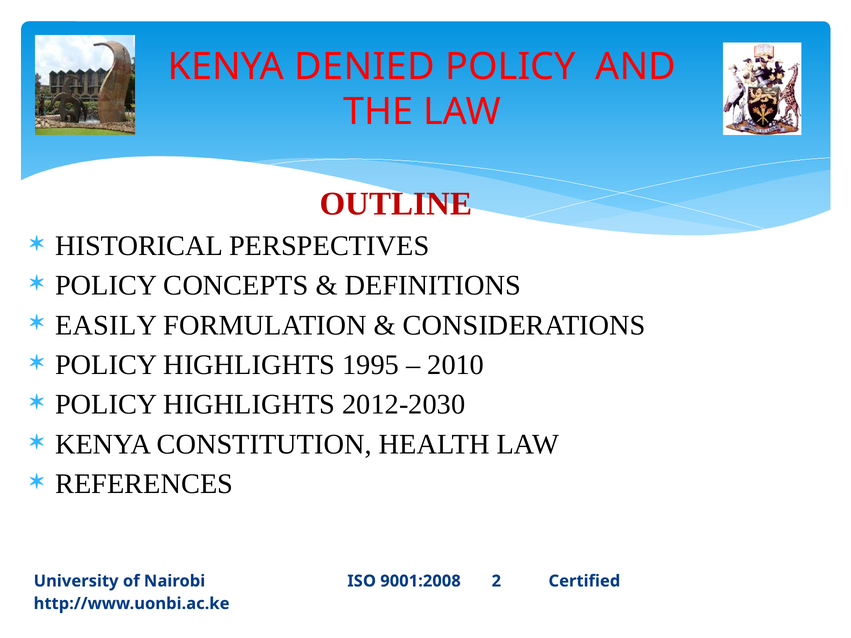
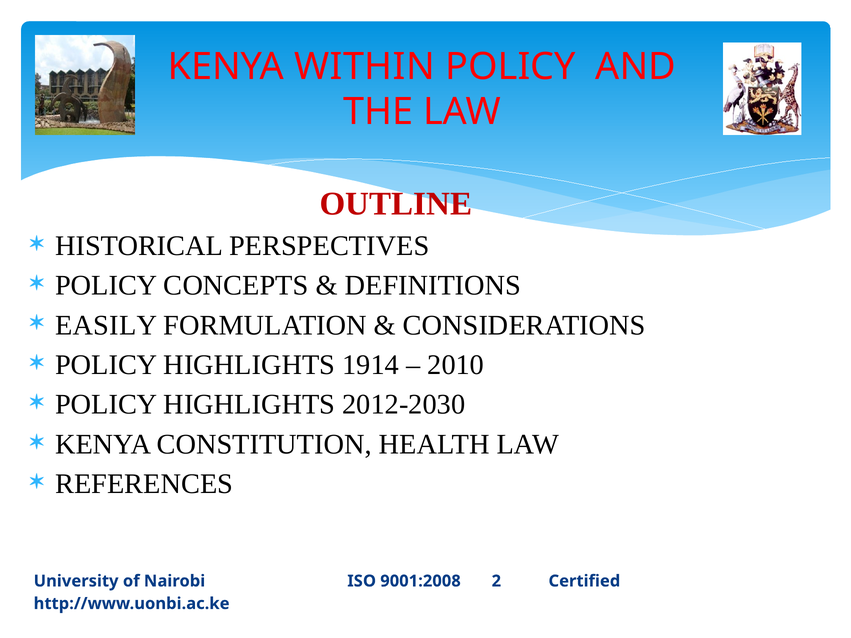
DENIED: DENIED -> WITHIN (365, 67)
1995: 1995 -> 1914 (371, 365)
